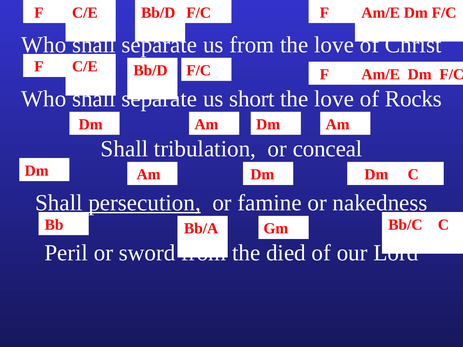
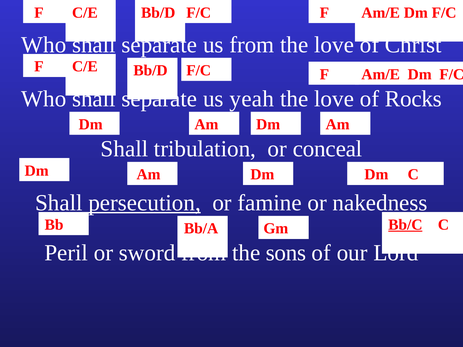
short: short -> yeah (252, 99)
Bb/C underline: none -> present (405, 225)
died: died -> sons (286, 253)
